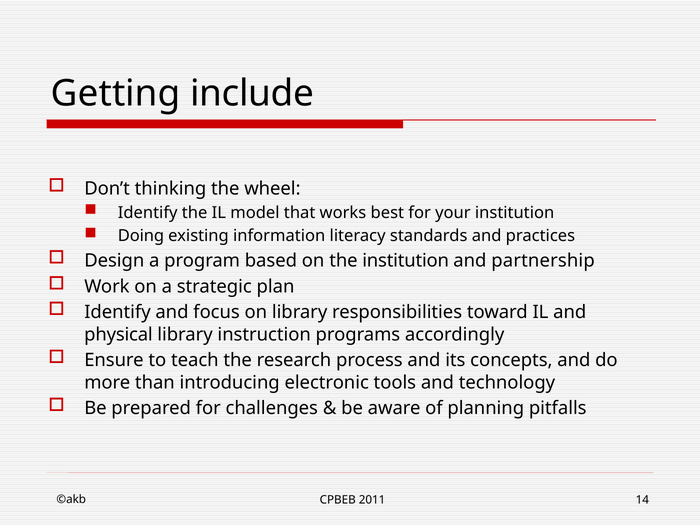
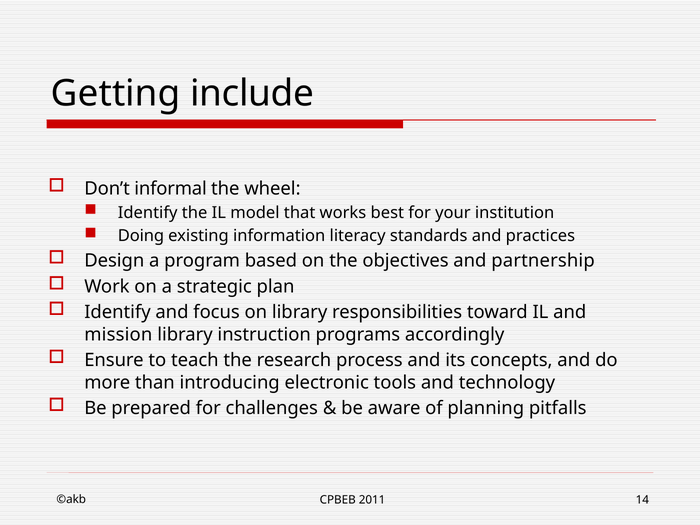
thinking: thinking -> informal (171, 189)
the institution: institution -> objectives (406, 261)
physical: physical -> mission (118, 335)
